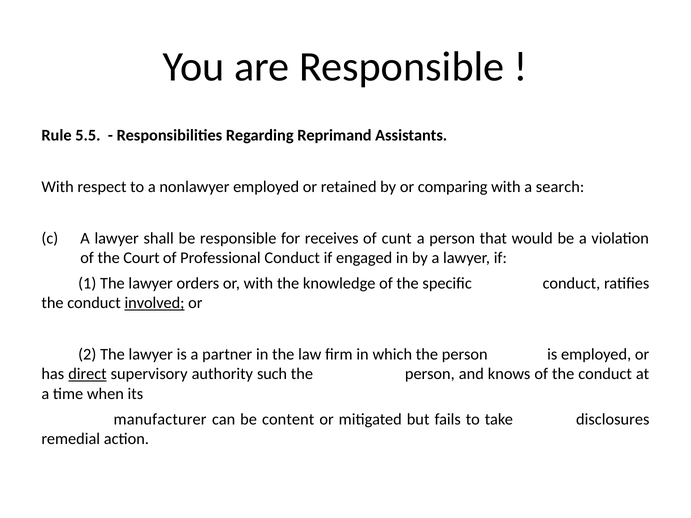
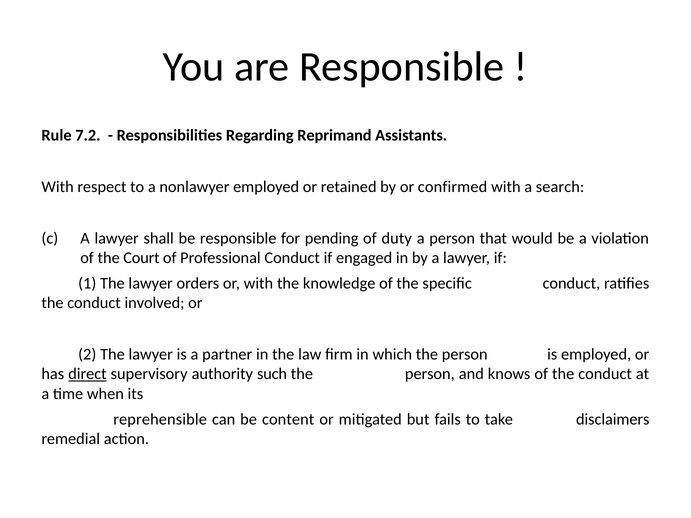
5.5: 5.5 -> 7.2 (88, 135)
comparing: comparing -> confirmed (453, 187)
receives: receives -> pending (332, 238)
cunt: cunt -> duty (397, 238)
involved underline: present -> none (155, 303)
manufacturer: manufacturer -> reprehensible (160, 420)
disclosures: disclosures -> disclaimers (613, 420)
